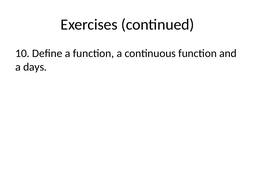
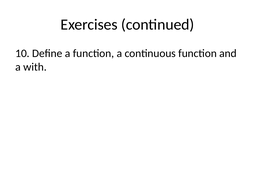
days: days -> with (35, 67)
